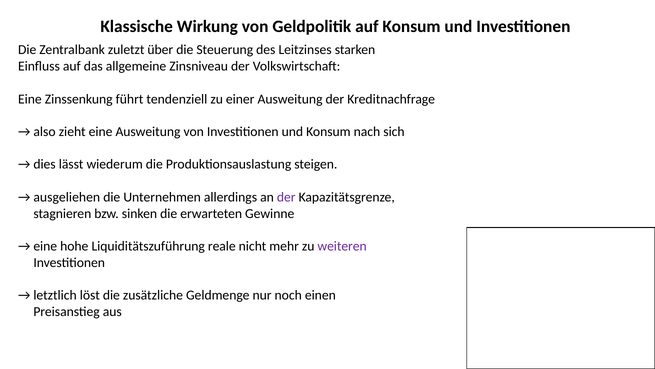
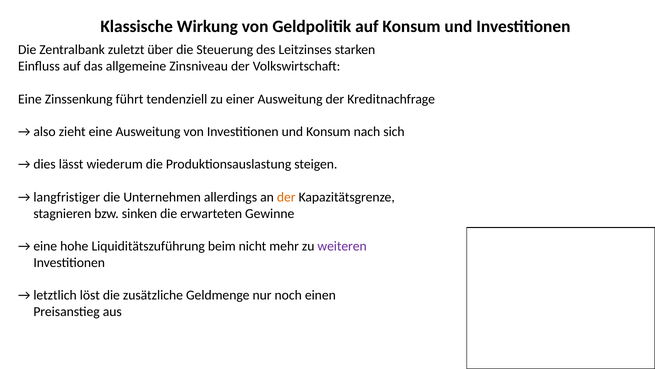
ausgeliehen: ausgeliehen -> langfristiger (67, 197)
der colour: purple -> orange (286, 197)
reale: reale -> beim (222, 246)
